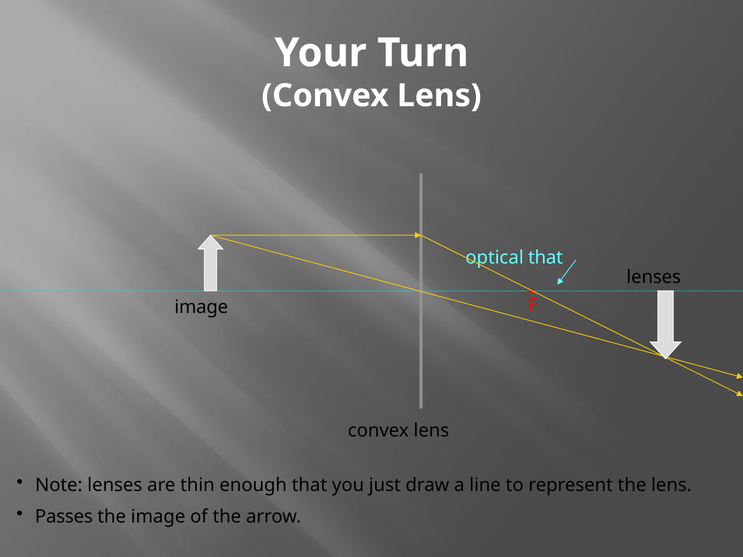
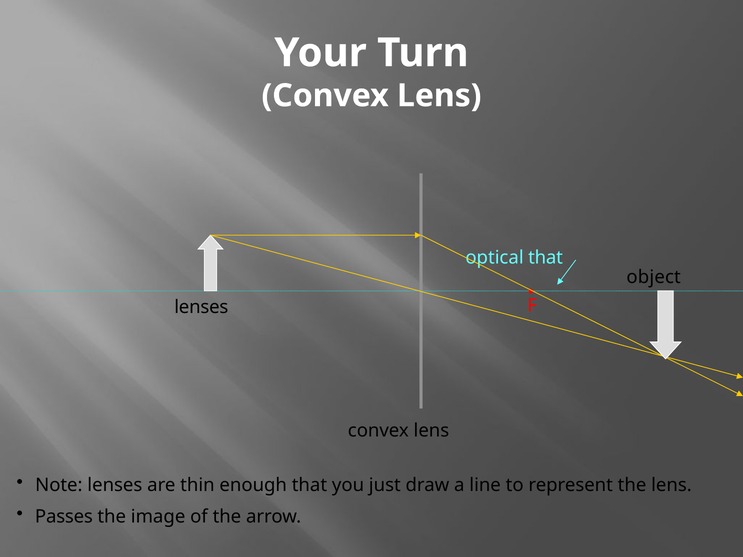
lenses: lenses -> object (654, 277)
image: image -> lenses (201, 307)
